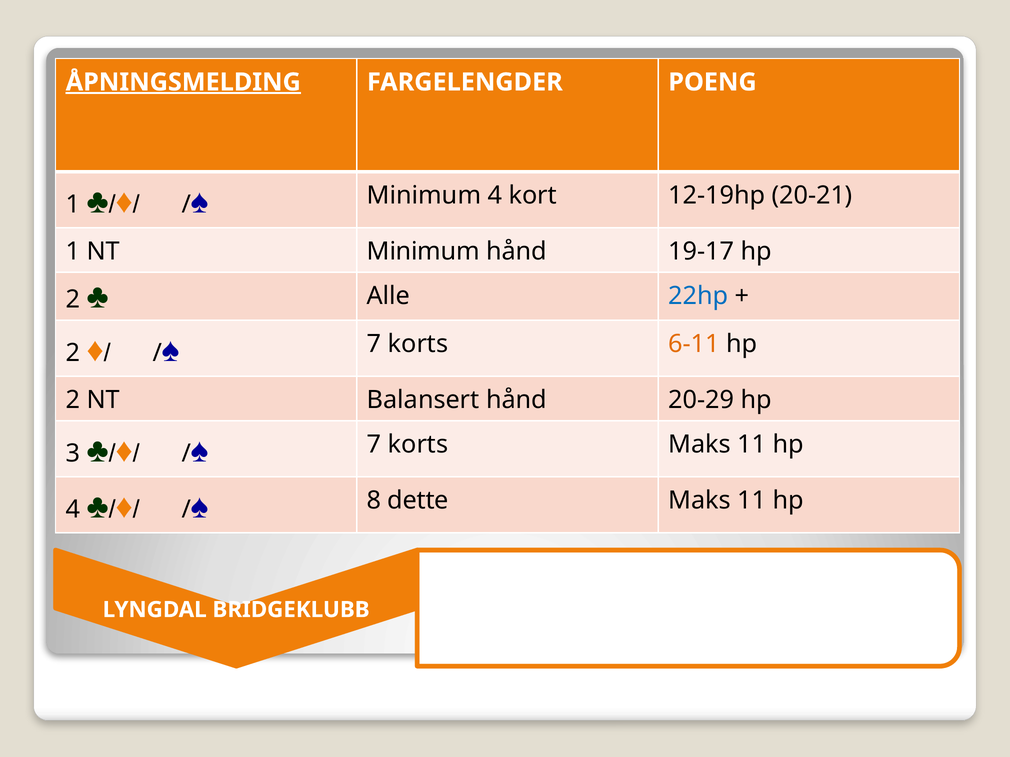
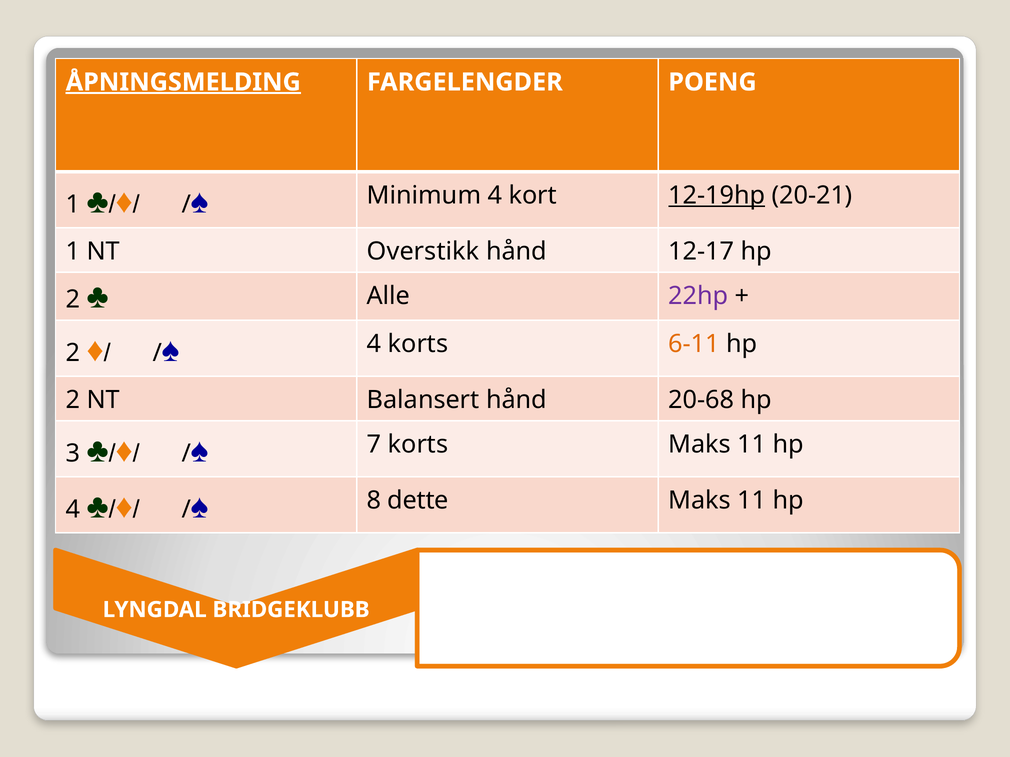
12-19hp underline: none -> present (717, 195)
NT Minimum: Minimum -> Overstikk (423, 252)
19-17: 19-17 -> 12-17 (701, 252)
22hp colour: blue -> purple (698, 296)
7: 7 -> 4 (374, 344)
20-29: 20-29 -> 20-68 (701, 400)
